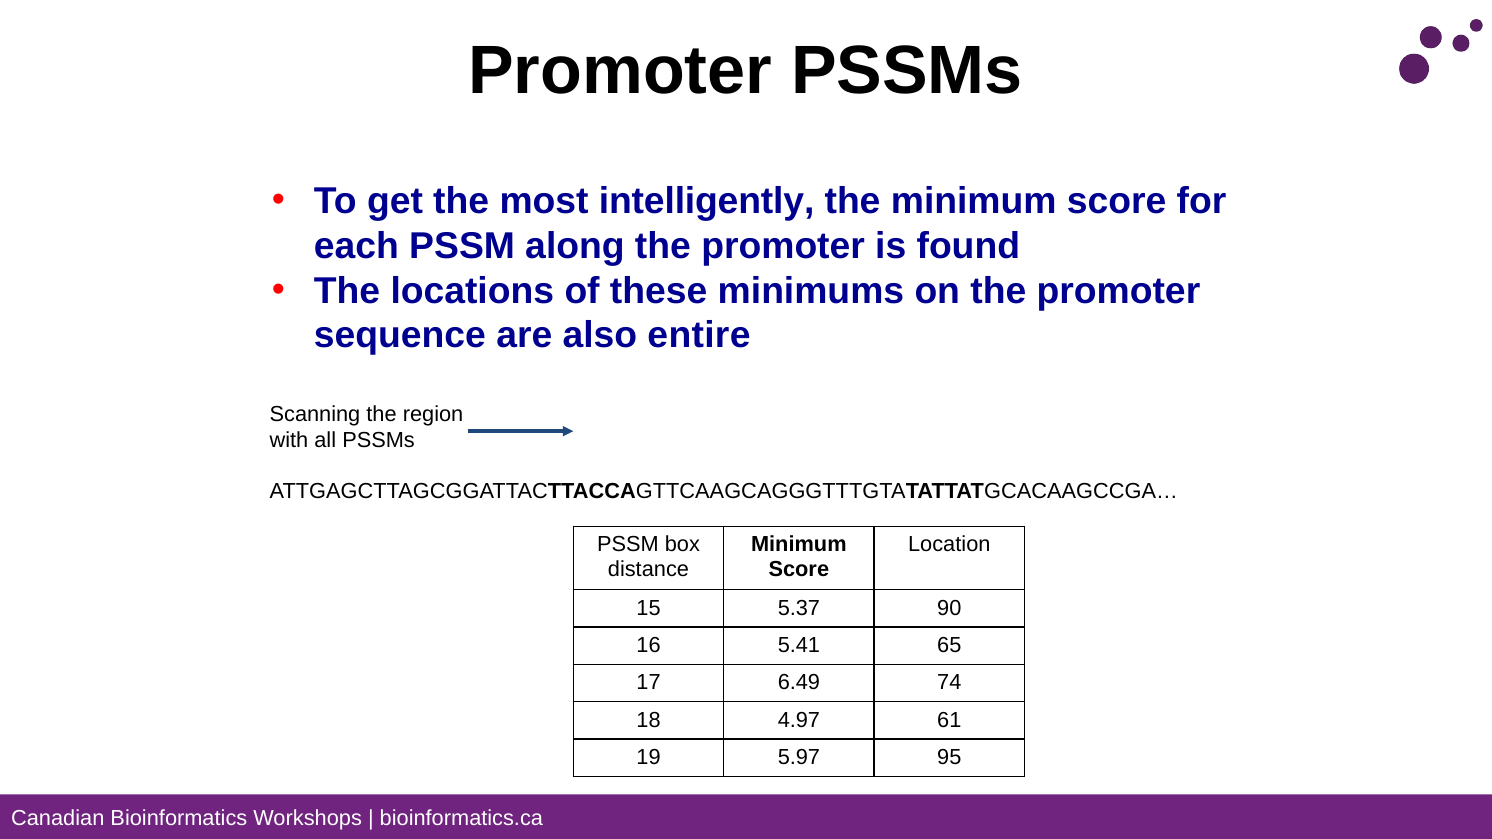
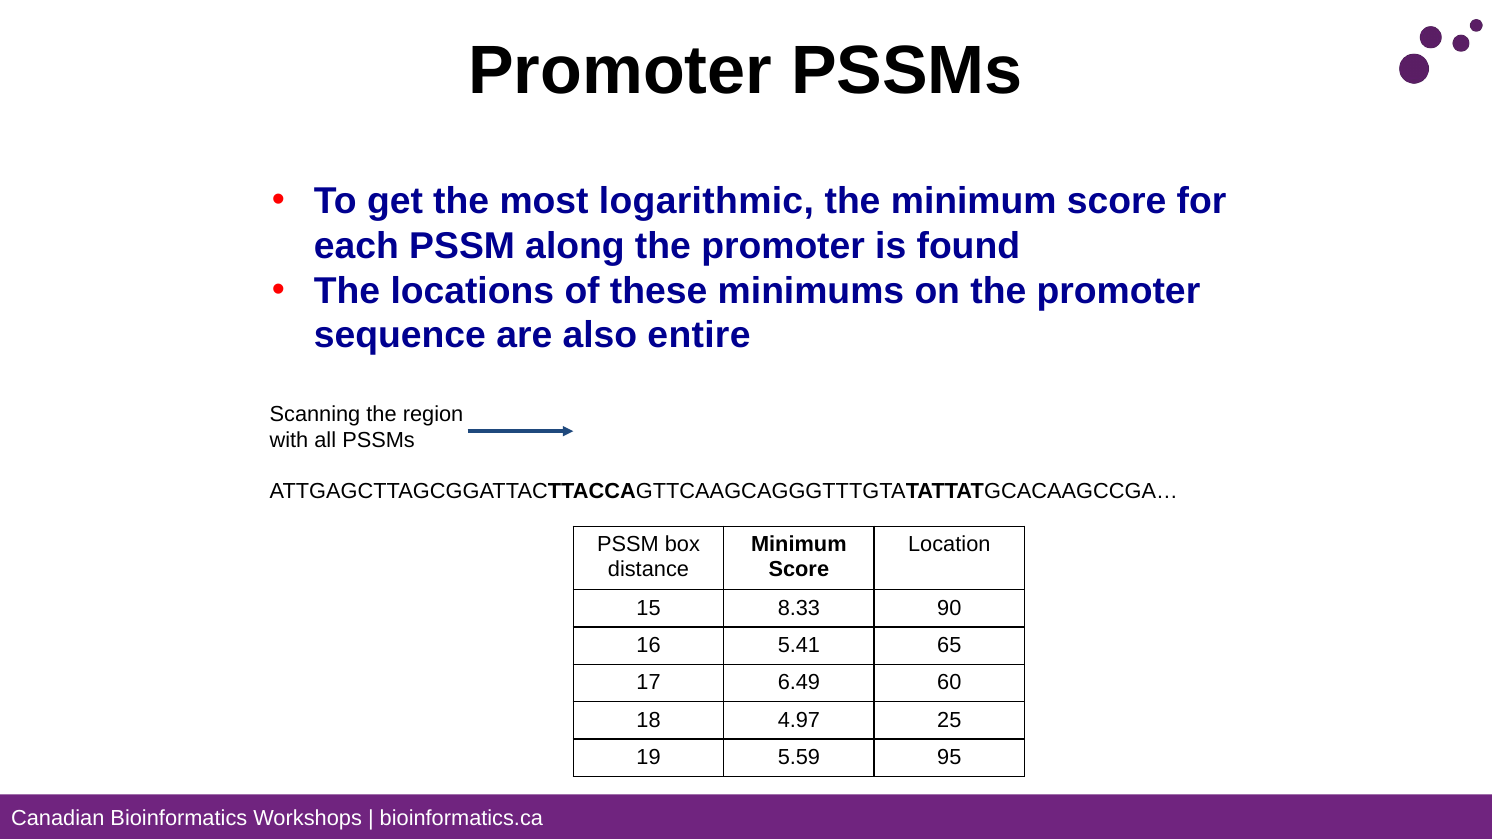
intelligently: intelligently -> logarithmic (706, 201)
5.37: 5.37 -> 8.33 (799, 608)
74: 74 -> 60 (949, 683)
61: 61 -> 25 (949, 720)
5.97: 5.97 -> 5.59 (799, 757)
